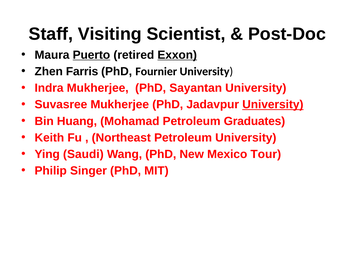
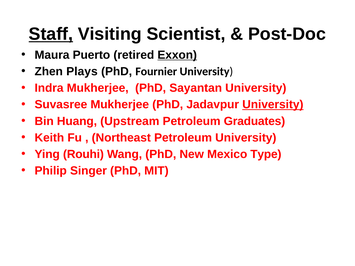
Staff underline: none -> present (51, 34)
Puerto underline: present -> none (91, 55)
Farris: Farris -> Plays (82, 72)
Mohamad: Mohamad -> Upstream (130, 121)
Saudi: Saudi -> Rouhi (83, 154)
Tour: Tour -> Type (266, 154)
